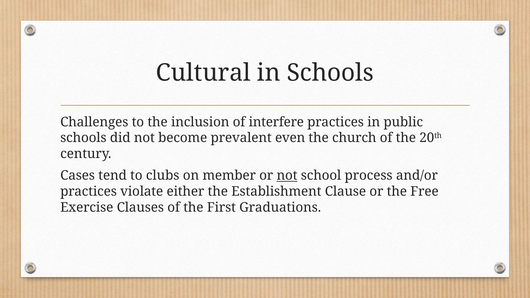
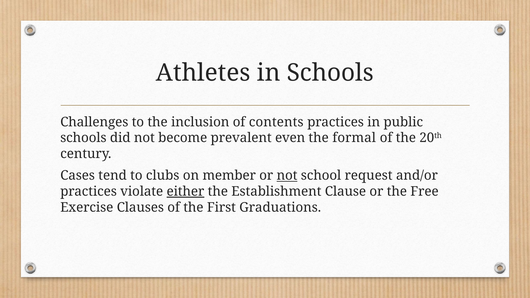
Cultural: Cultural -> Athletes (203, 73)
interfere: interfere -> contents (276, 122)
church: church -> formal (354, 138)
process: process -> request (369, 176)
either underline: none -> present (185, 192)
